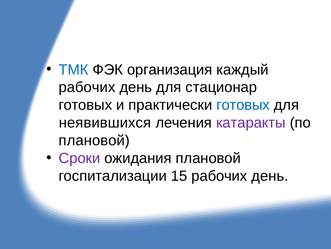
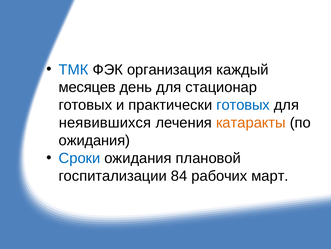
рабочих: рабочих -> месяцев (87, 87)
катаракты colour: purple -> orange (251, 122)
плановой: плановой -> ожидания (94, 140)
Сроки colour: purple -> blue (80, 158)
15: 15 -> 84 (179, 175)
день: день -> март (270, 175)
